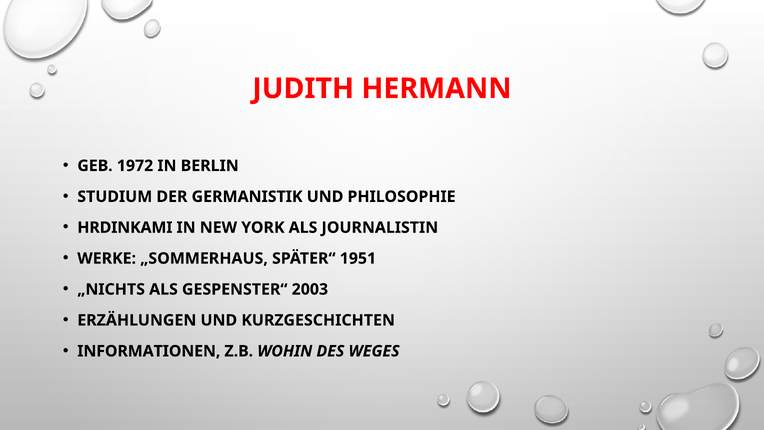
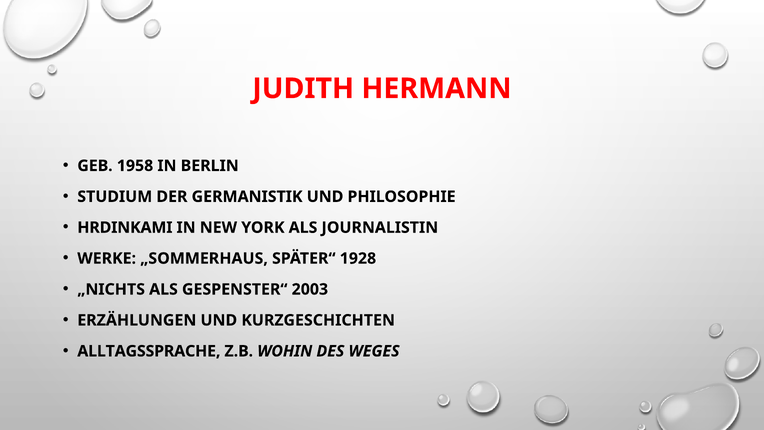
1972: 1972 -> 1958 (135, 166)
1951: 1951 -> 1928 (358, 258)
INFORMATIONEN: INFORMATIONEN -> ALLTAGSSPRACHE (149, 351)
